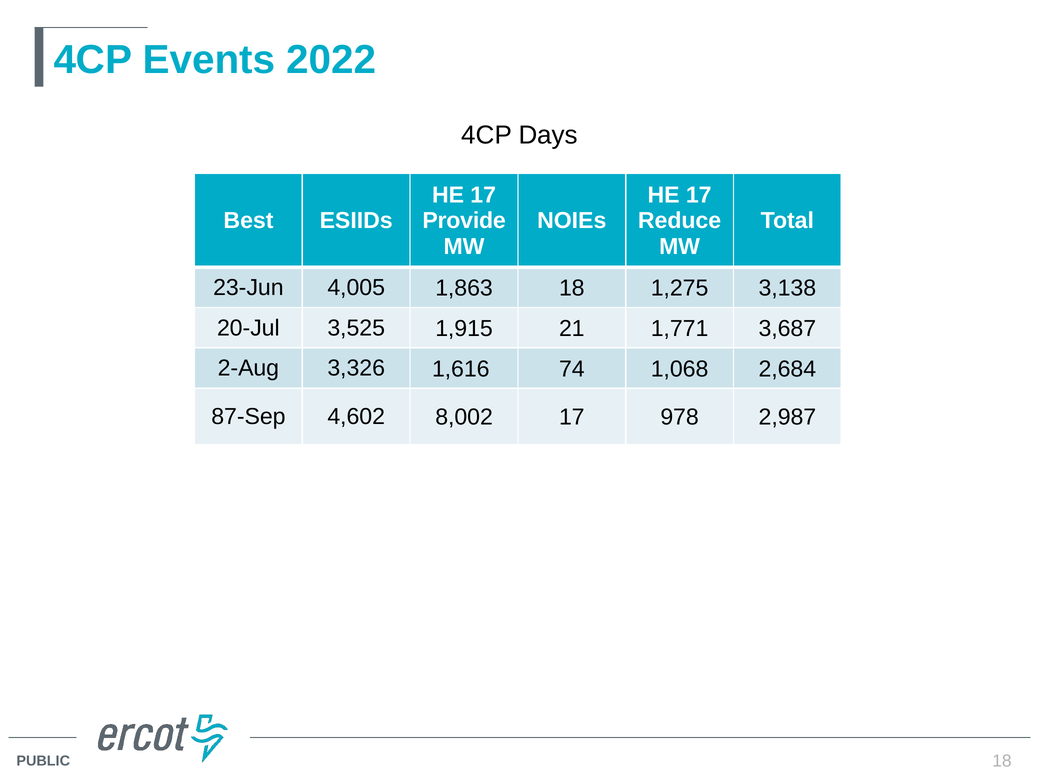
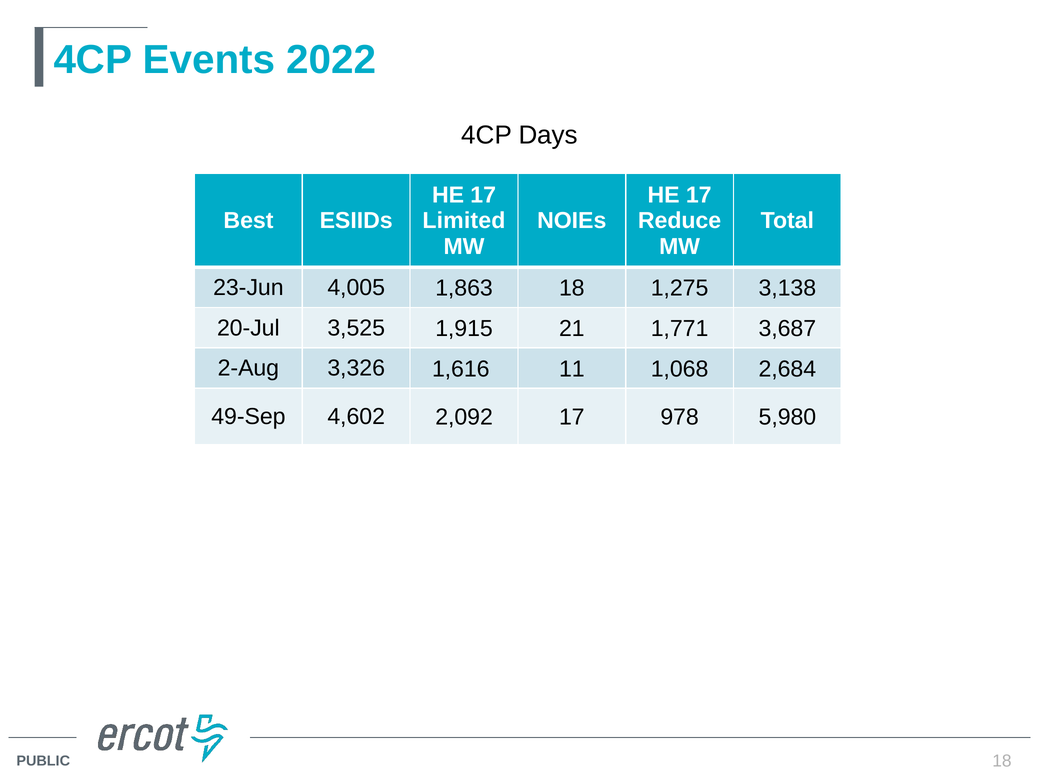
Provide: Provide -> Limited (464, 221)
74: 74 -> 11 (572, 369)
87-Sep: 87-Sep -> 49-Sep (248, 417)
8,002: 8,002 -> 2,092 (464, 417)
2,987: 2,987 -> 5,980 (787, 417)
